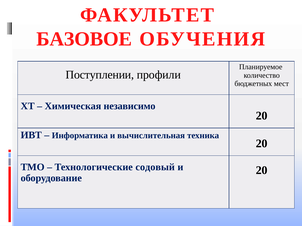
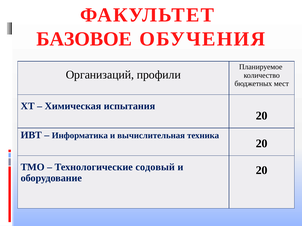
Поступлении: Поступлении -> Организаций (100, 75)
независимо: независимо -> испытания (129, 106)
